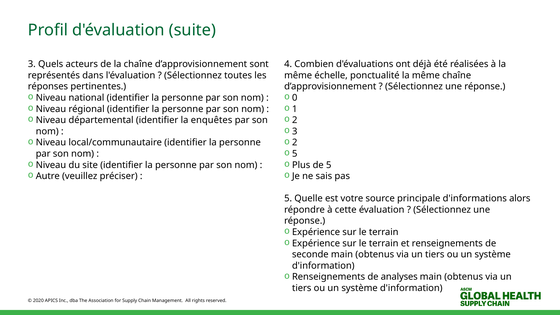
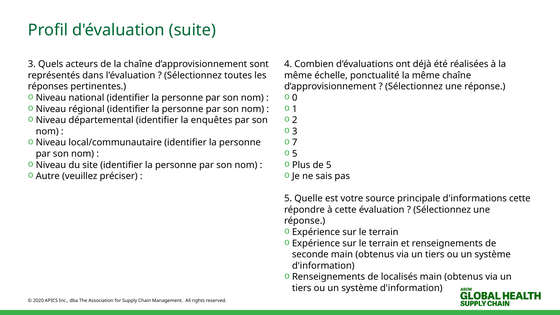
2: 2 -> 7 (295, 143)
d'informations alors: alors -> cette (520, 199)
analyses: analyses -> localisés (399, 277)
